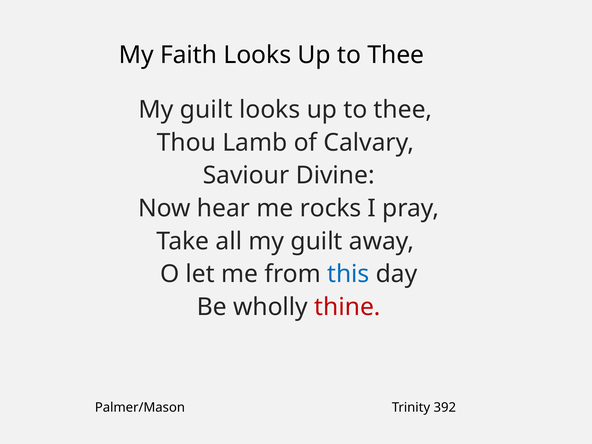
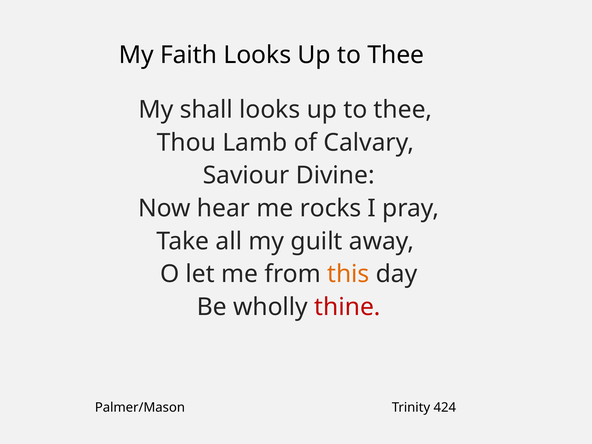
guilt: guilt -> shall (206, 110)
this colour: blue -> orange (348, 274)
392: 392 -> 424 (445, 408)
